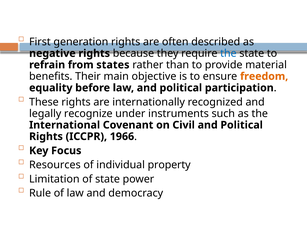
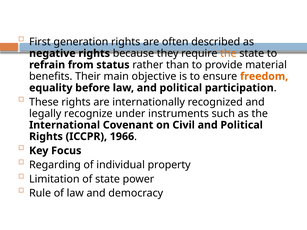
the colour: blue -> orange (228, 53)
states: states -> status (113, 65)
Resources: Resources -> Regarding (55, 165)
